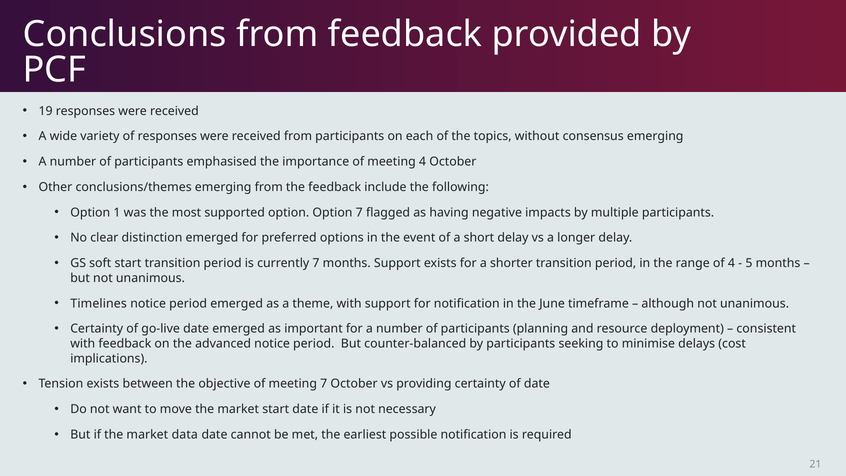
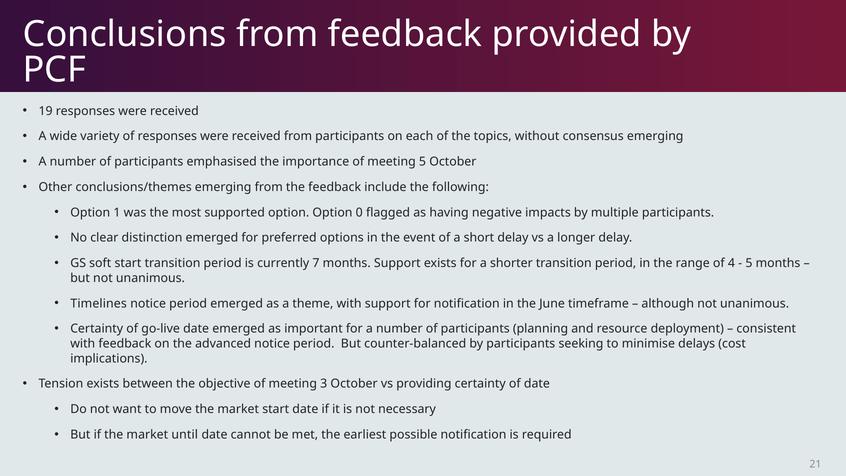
meeting 4: 4 -> 5 (422, 162)
Option 7: 7 -> 0 (359, 212)
meeting 7: 7 -> 3 (324, 384)
data: data -> until (185, 435)
